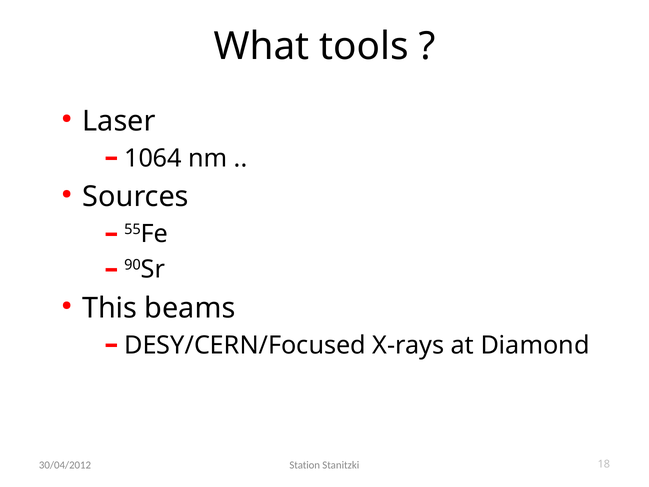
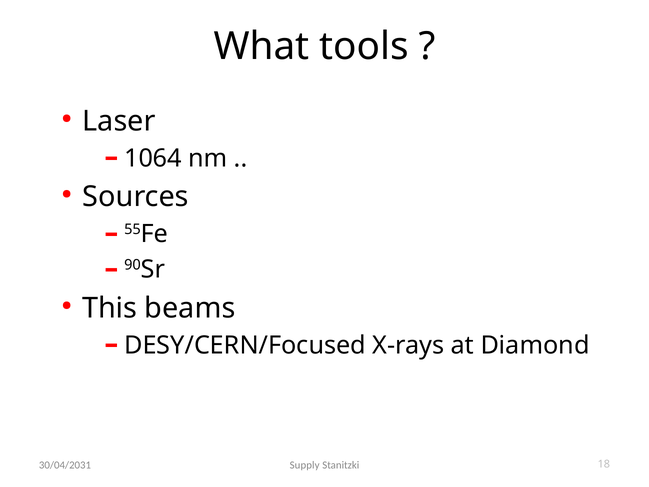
30/04/2012: 30/04/2012 -> 30/04/2031 (65, 465)
Station: Station -> Supply (305, 465)
